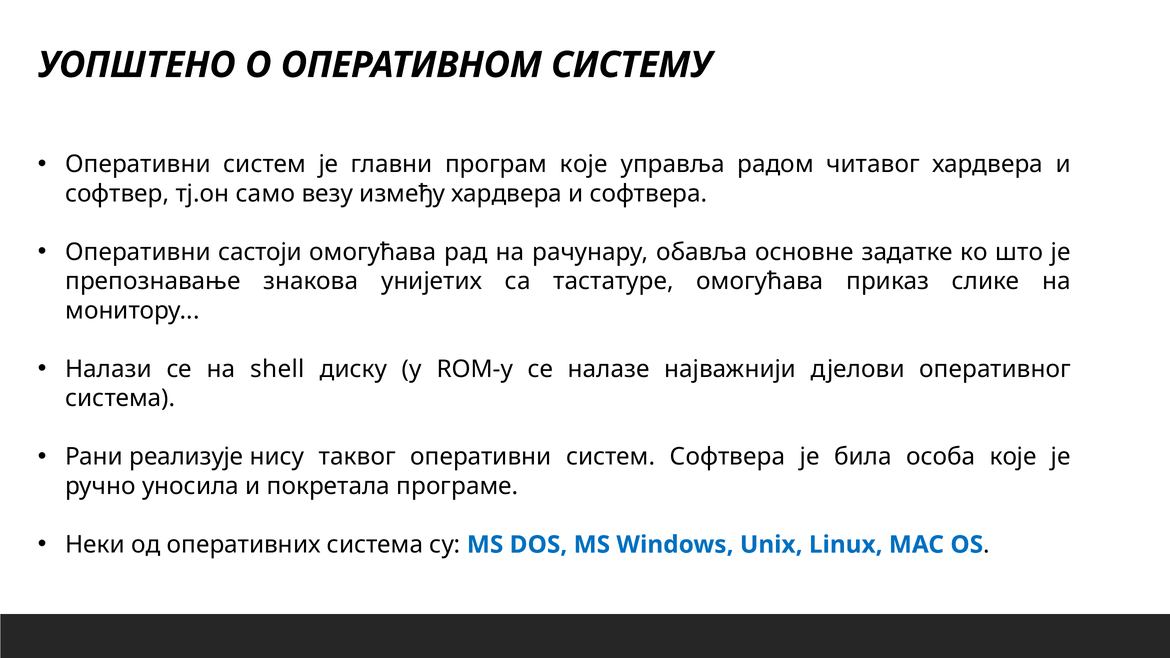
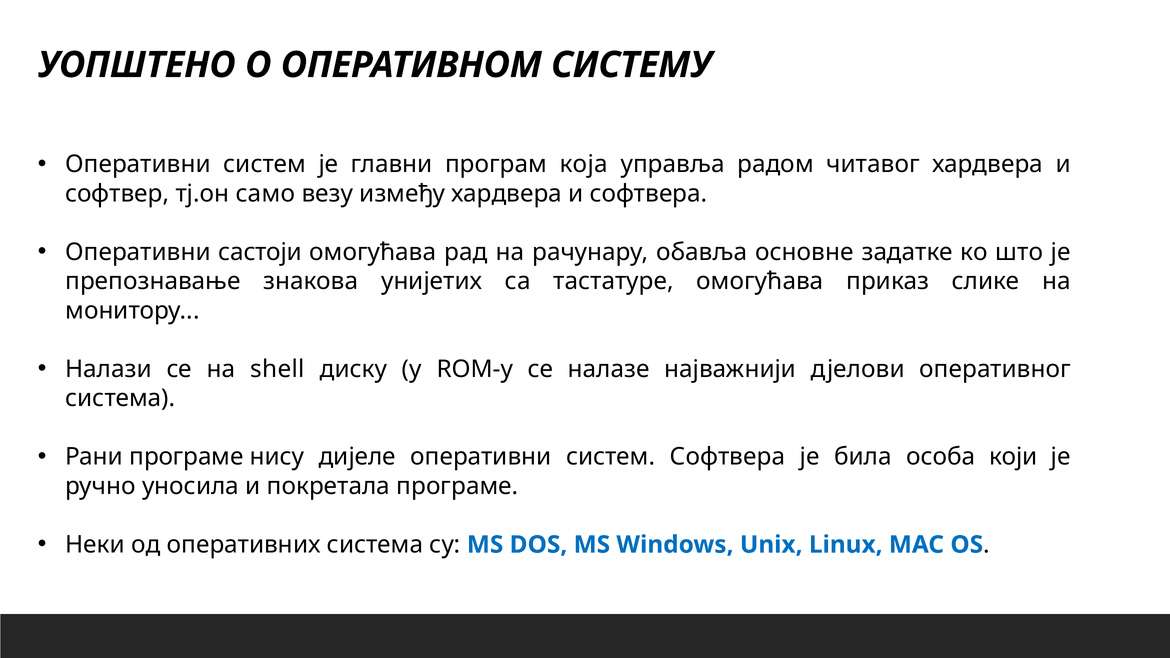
програм које: које -> која (584, 164)
Рани реализује: реализује -> програме (186, 457)
таквог: таквог -> дијеле (357, 457)
особа које: које -> који (1013, 457)
